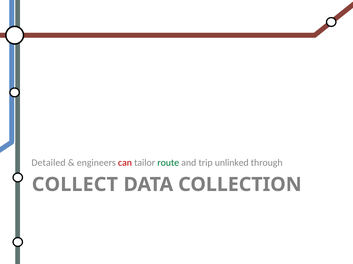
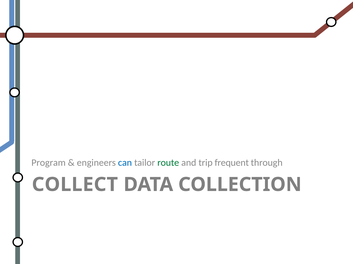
Detailed: Detailed -> Program (49, 163)
can colour: red -> blue (125, 163)
unlinked: unlinked -> frequent (232, 163)
